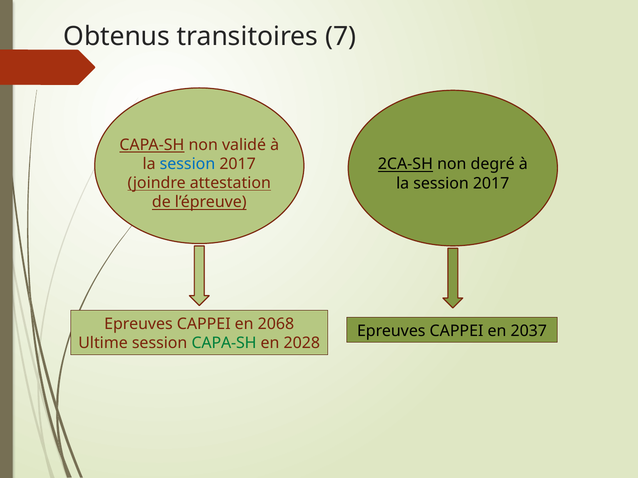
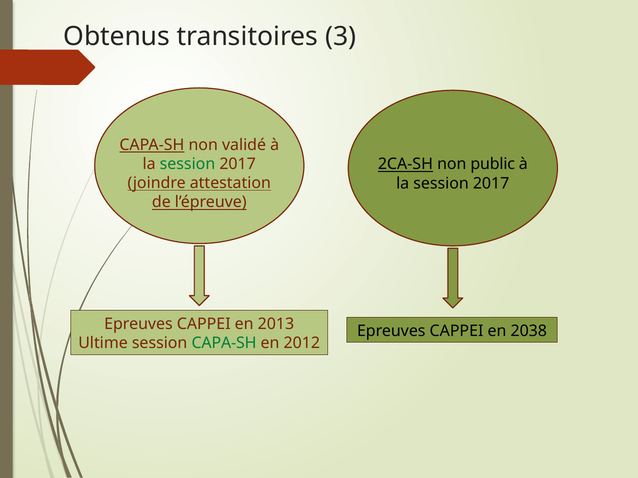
7: 7 -> 3 (341, 36)
session colour: blue -> green (187, 164)
degré: degré -> public (493, 164)
2068: 2068 -> 2013 (276, 324)
2037: 2037 -> 2038 (529, 331)
2028: 2028 -> 2012 (302, 344)
